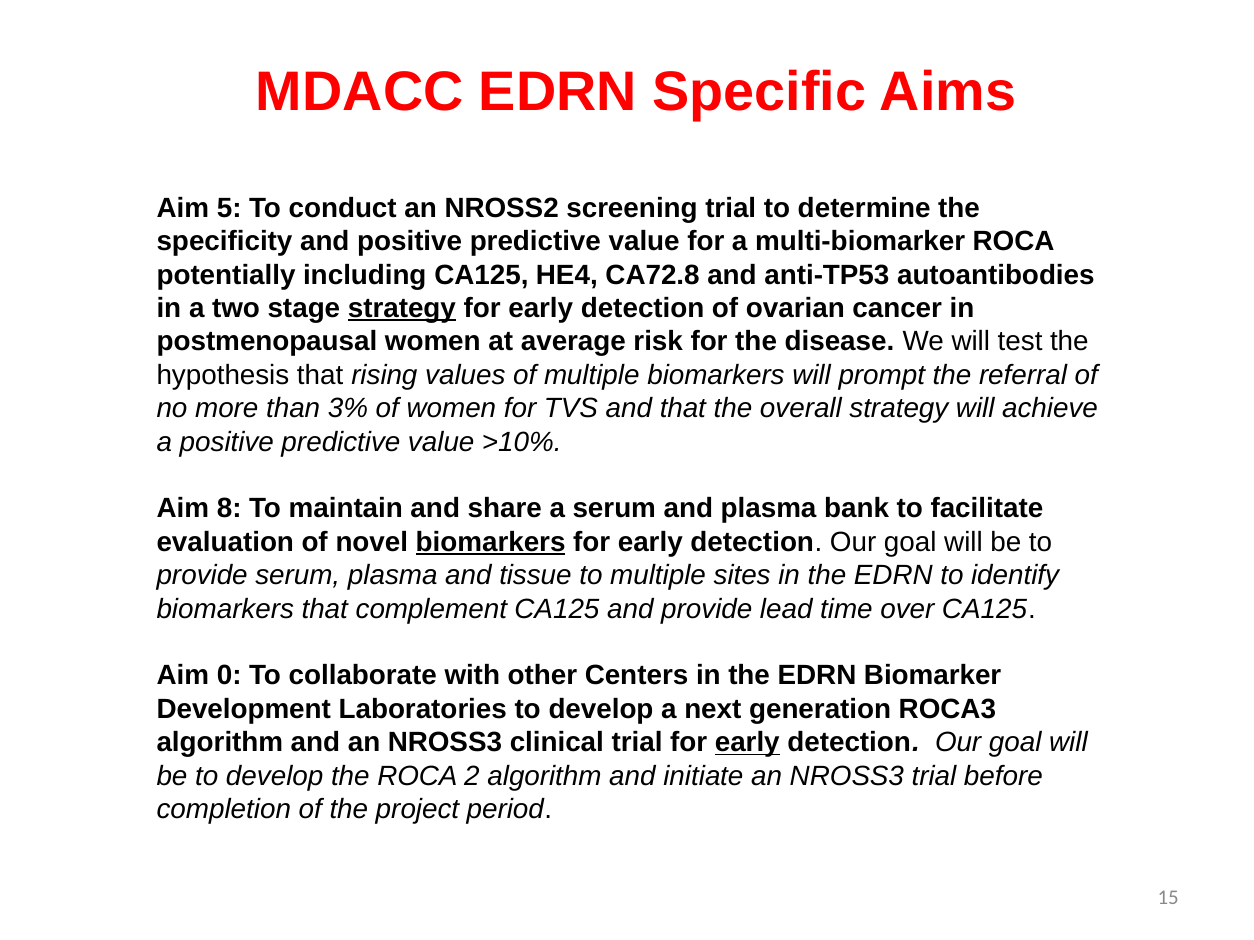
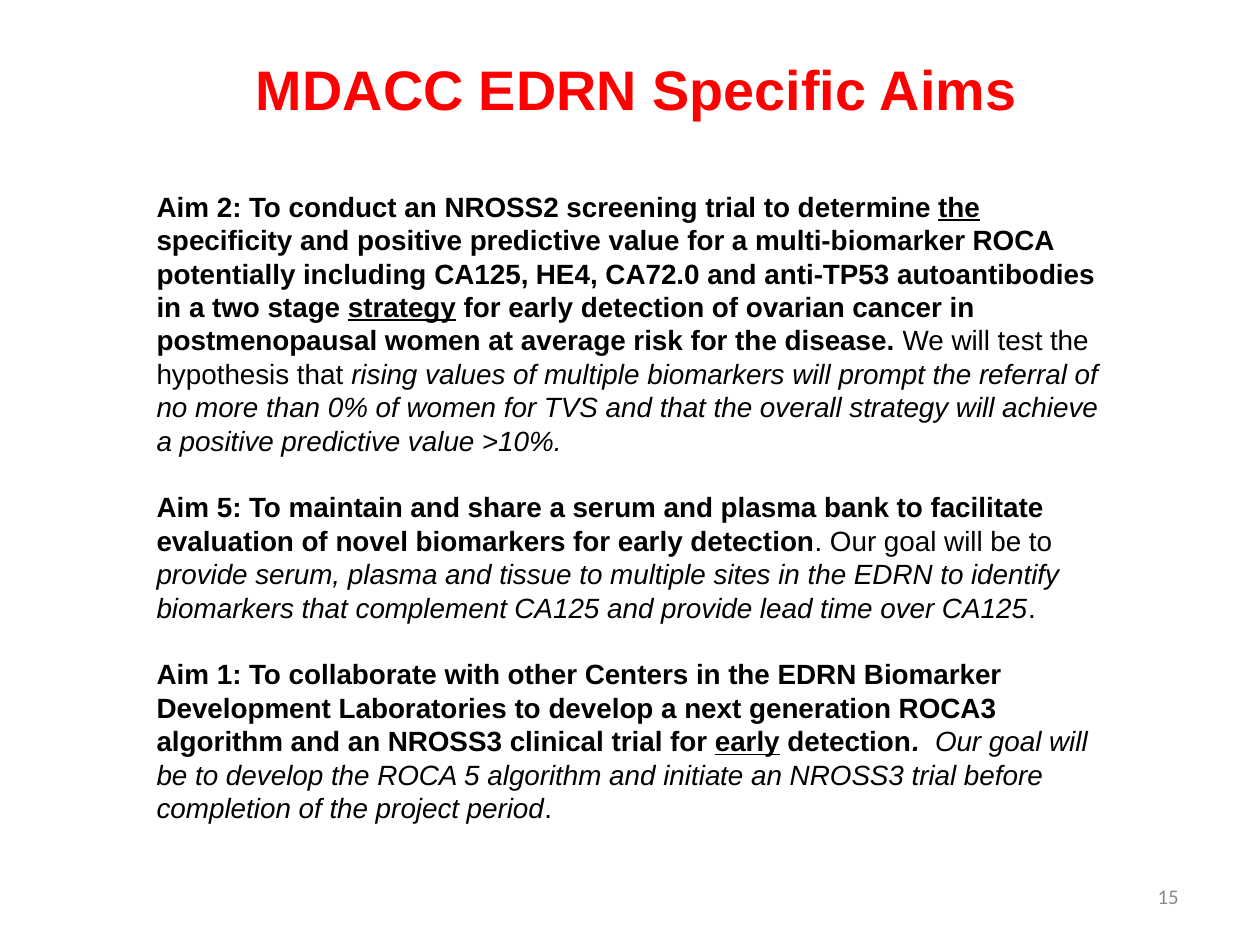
5: 5 -> 2 (229, 208)
the underline: none -> present (959, 208)
CA72.8: CA72.8 -> CA72.0 (653, 275)
3%: 3% -> 0% (348, 409)
Aim 8: 8 -> 5 (229, 509)
biomarkers underline: present -> none (491, 542)
0: 0 -> 1 (229, 676)
ROCA 2: 2 -> 5 (472, 776)
